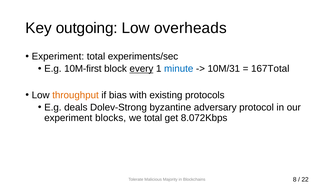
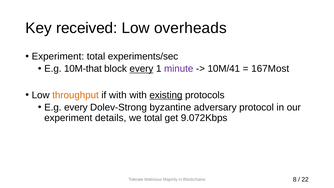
outgoing: outgoing -> received (87, 28)
10M-first: 10M-first -> 10M-that (83, 69)
minute colour: blue -> purple (179, 69)
10M/31: 10M/31 -> 10M/41 (224, 69)
167Total: 167Total -> 167Most (270, 69)
if bias: bias -> with (118, 95)
existing underline: none -> present (166, 95)
E.g deals: deals -> every (76, 107)
blocks: blocks -> details (111, 118)
8.072Kbps: 8.072Kbps -> 9.072Kbps (204, 118)
